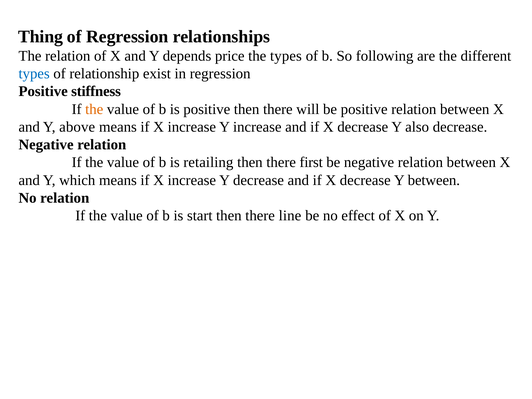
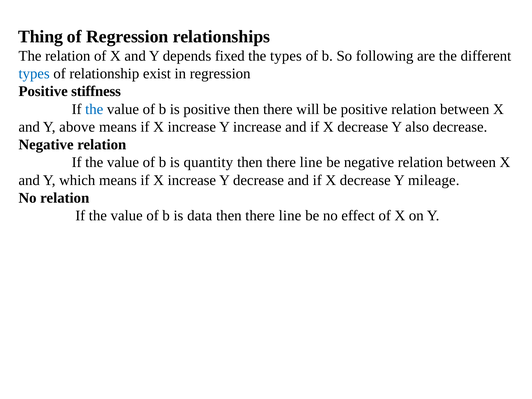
price: price -> fixed (230, 56)
the colour: orange -> blue (94, 109)
retailing: retailing -> quantity (208, 162)
first: first -> line (311, 162)
Y between: between -> mileage (434, 180)
start: start -> data (200, 216)
